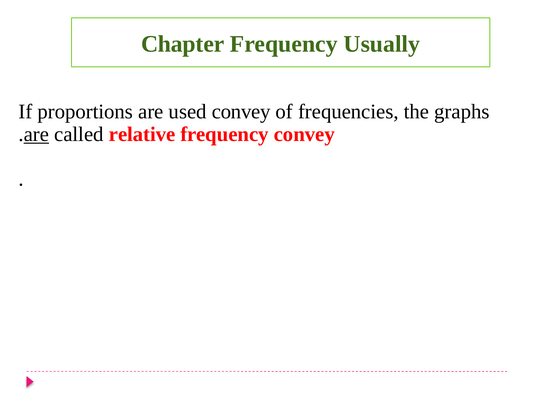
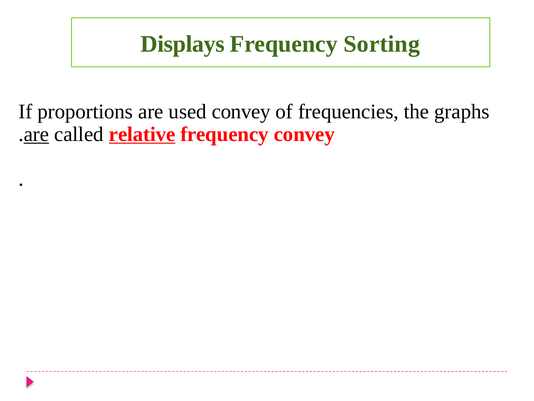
Chapter: Chapter -> Displays (183, 44)
Usually: Usually -> Sorting (382, 44)
relative underline: none -> present (142, 134)
